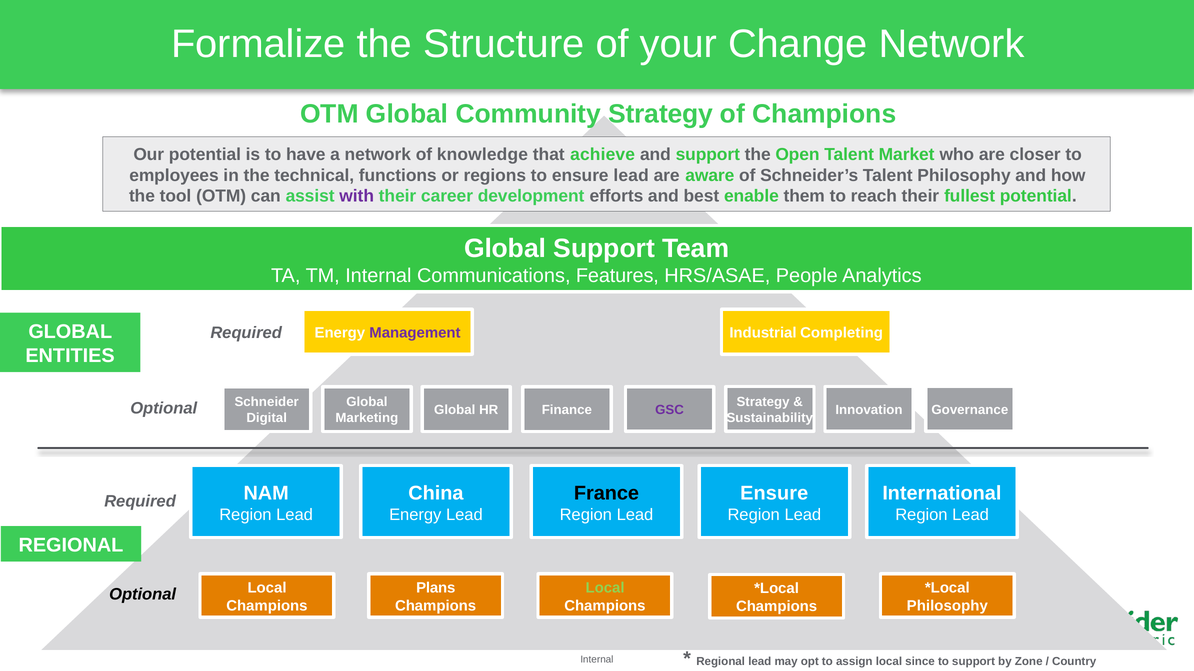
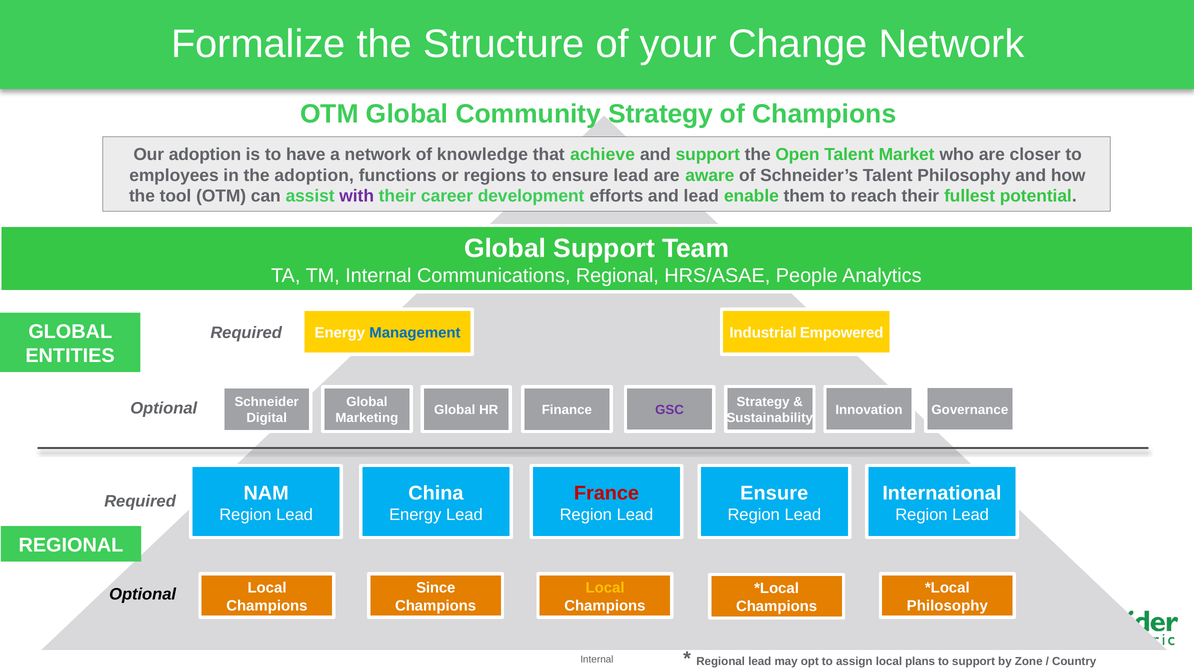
Our potential: potential -> adoption (205, 155)
the technical: technical -> adoption (314, 176)
and best: best -> lead (701, 196)
Communications Features: Features -> Regional (617, 276)
Management colour: purple -> blue (415, 333)
Completing: Completing -> Empowered (842, 333)
France colour: black -> red (607, 493)
Plans: Plans -> Since (436, 588)
Local colour: light green -> yellow (605, 588)
since: since -> plans (920, 662)
